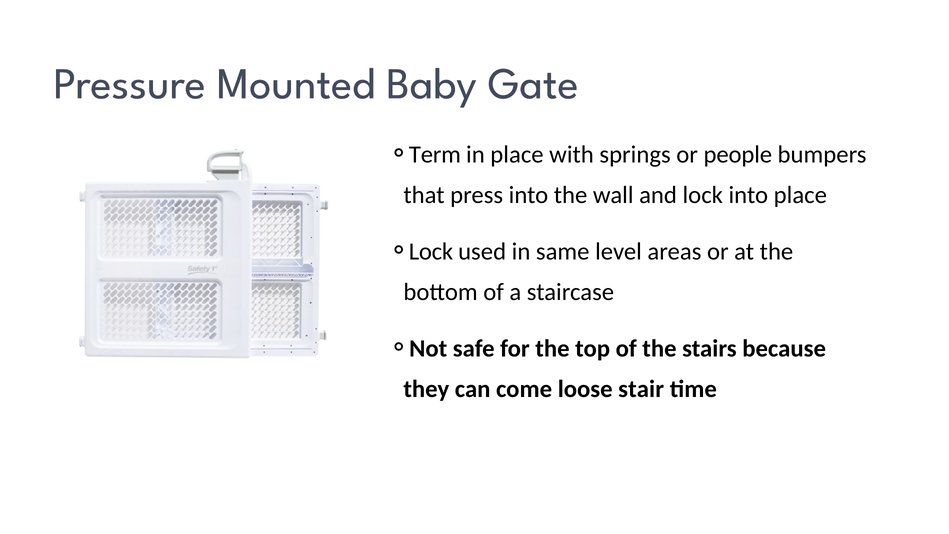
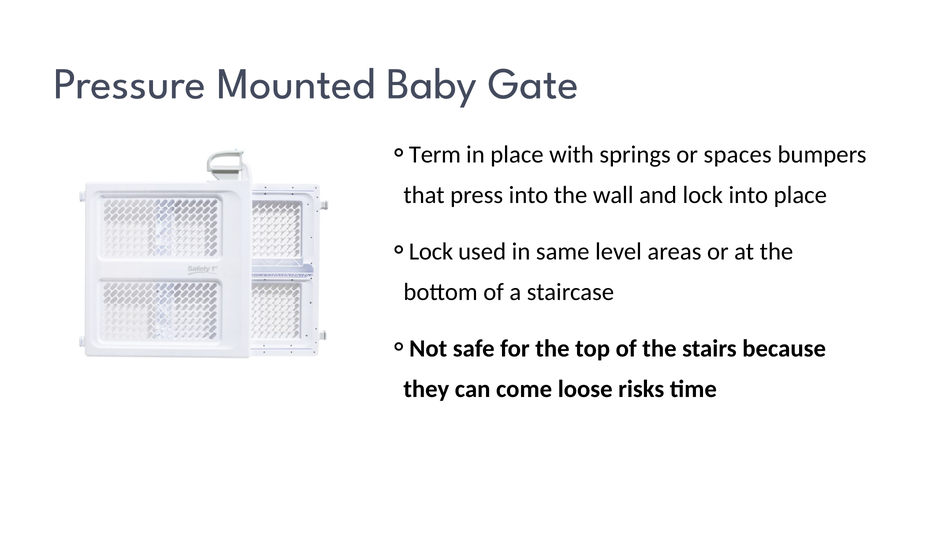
people: people -> spaces (738, 155)
stair: stair -> risks (641, 389)
